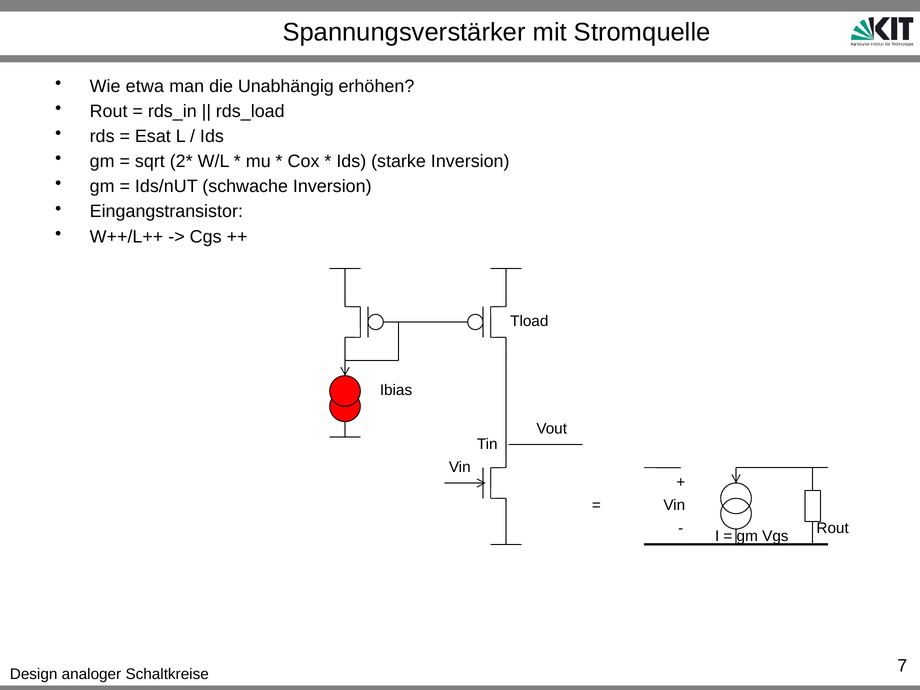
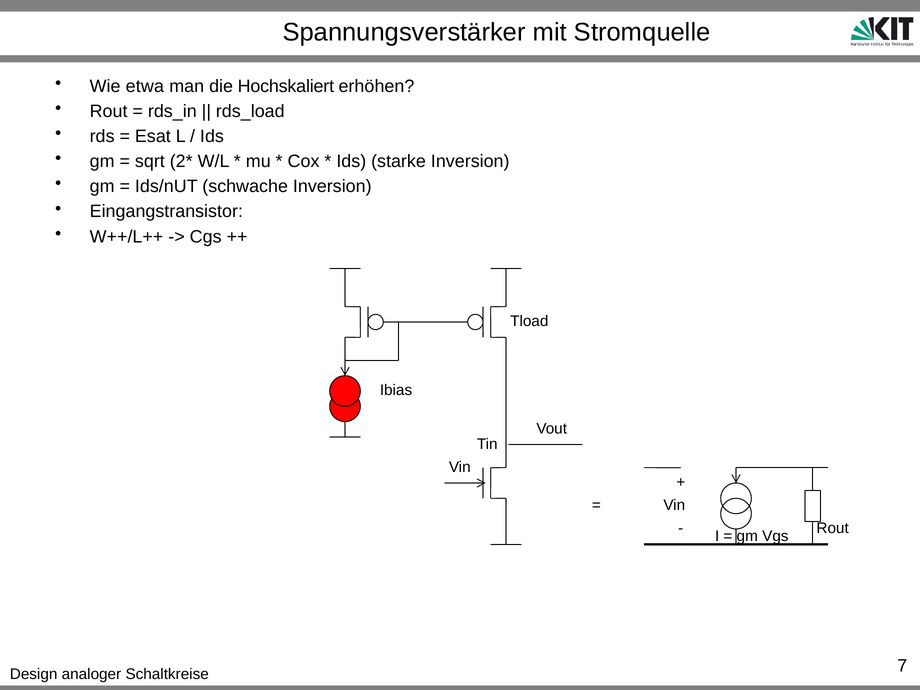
Unabhängig: Unabhängig -> Hochskaliert (286, 86)
